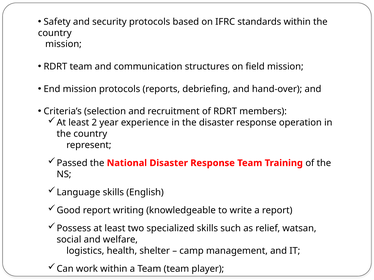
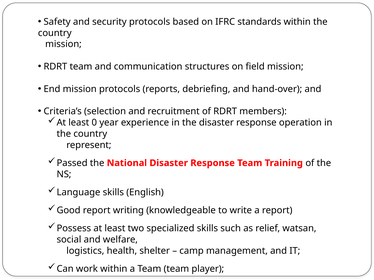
2: 2 -> 0 (94, 123)
